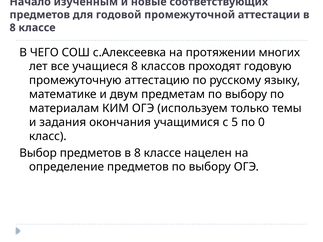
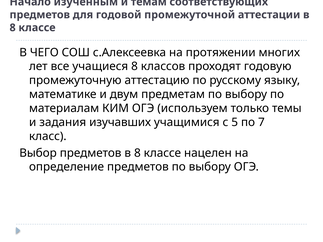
новые: новые -> темам (149, 2)
окончания: окончания -> изучавших (120, 122)
0: 0 -> 7 (261, 122)
